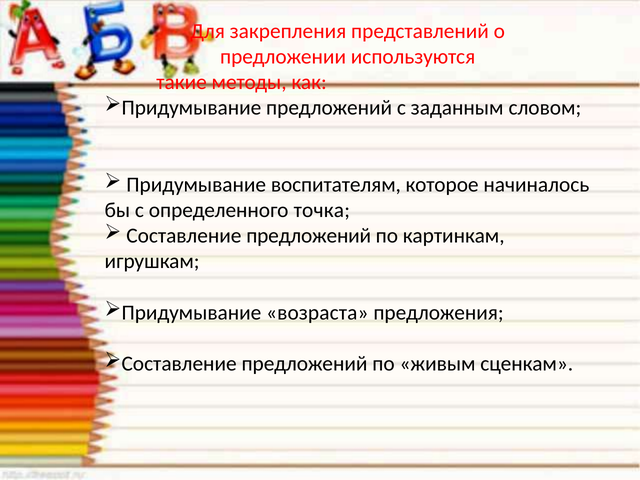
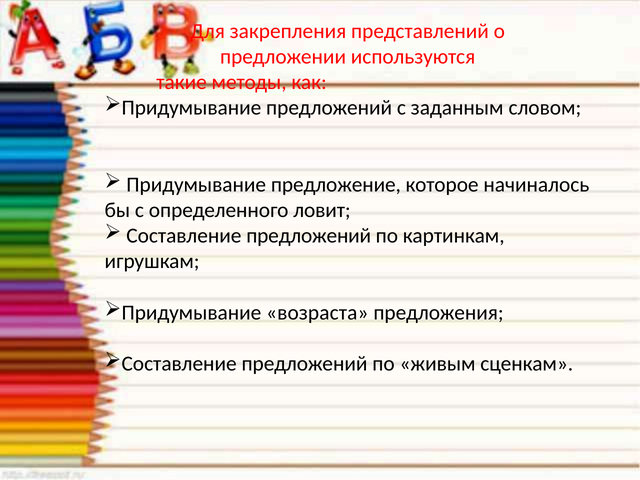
воспитателям: воспитателям -> предложение (336, 185)
точка: точка -> ловит (322, 210)
